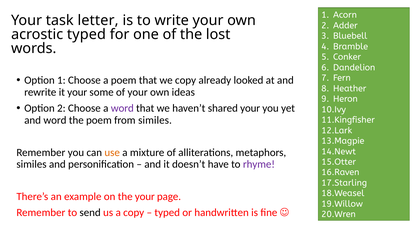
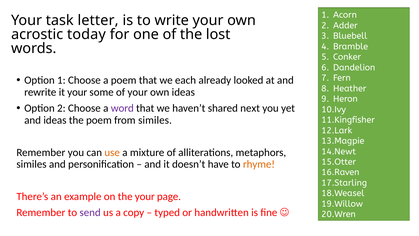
acrostic typed: typed -> today (86, 34)
we copy: copy -> each (186, 80)
shared your: your -> next (250, 108)
and word: word -> ideas (55, 120)
rhyme colour: purple -> orange (259, 164)
send colour: black -> purple (90, 212)
